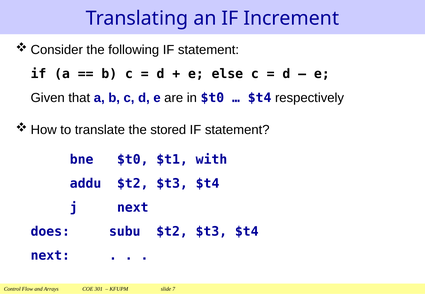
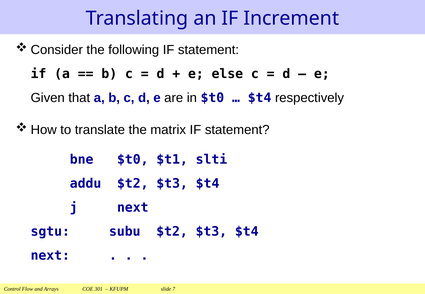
stored: stored -> matrix (168, 130)
with: with -> slti (211, 160)
does: does -> sgtu (50, 232)
